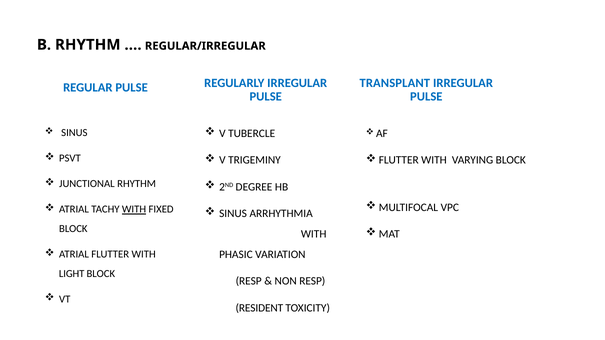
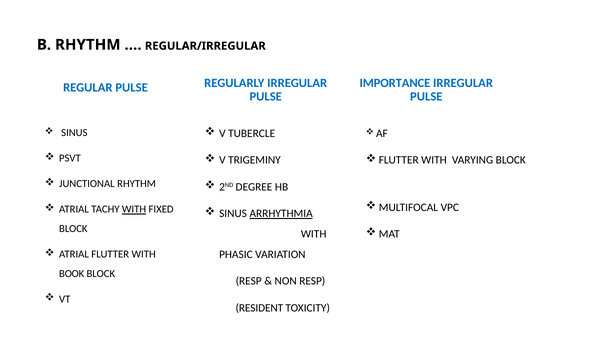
TRANSPLANT: TRANSPLANT -> IMPORTANCE (395, 83)
ARRHYTHMIA underline: none -> present (281, 214)
LIGHT: LIGHT -> BOOK (72, 274)
